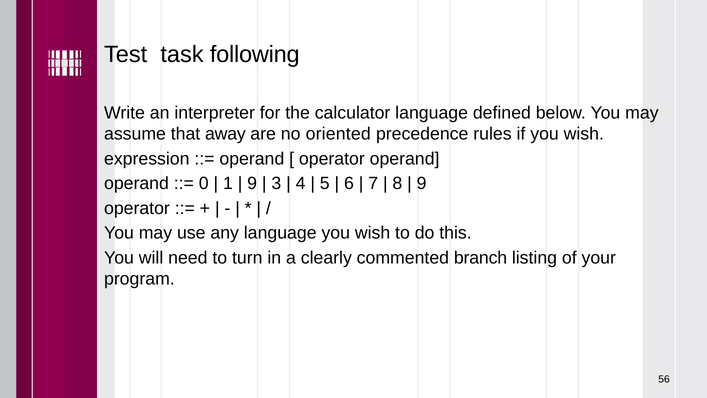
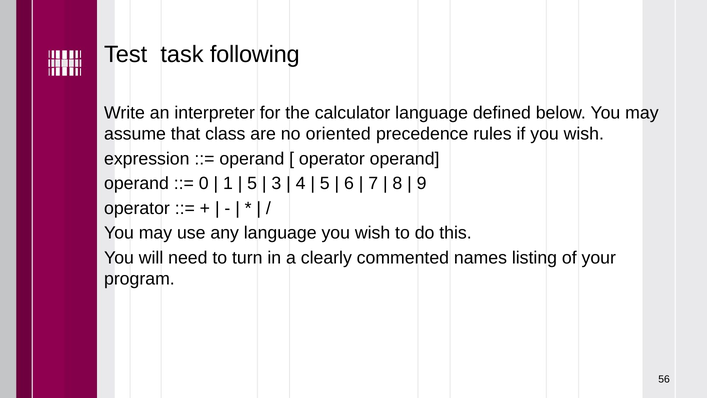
away: away -> class (225, 134)
9: 9 -> 5 (252, 183)
branch: branch -> names (480, 258)
